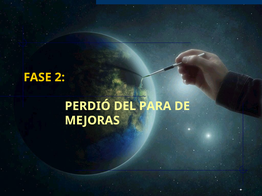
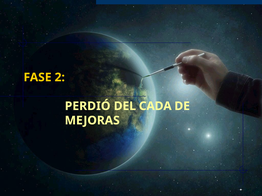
PARA: PARA -> CADA (155, 106)
